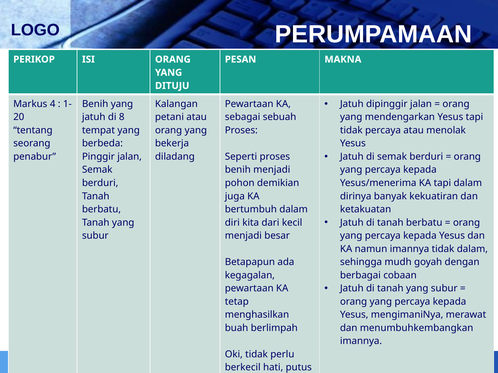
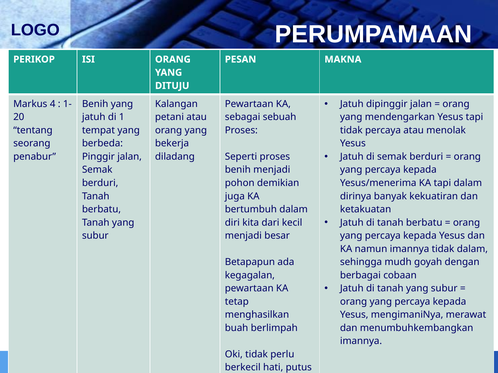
8: 8 -> 1 (122, 117)
